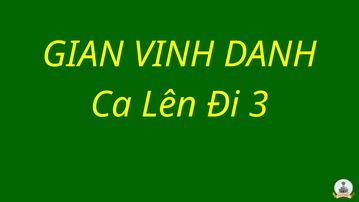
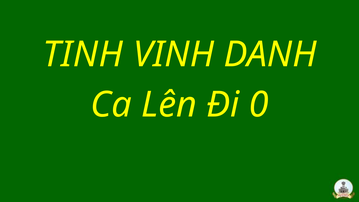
GIAN: GIAN -> TINH (83, 55)
3: 3 -> 0 (259, 105)
